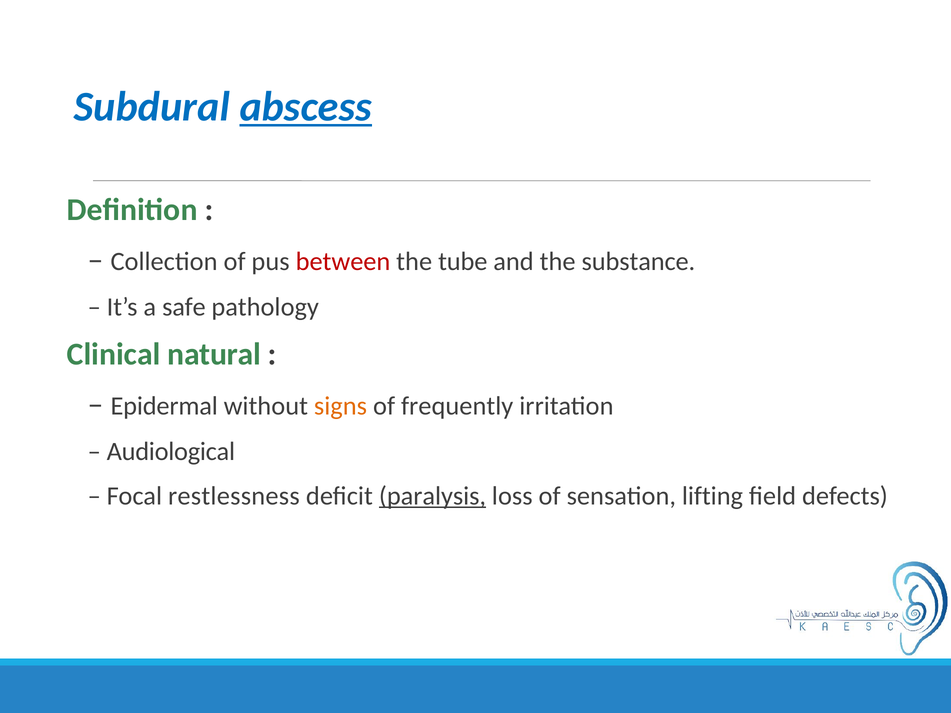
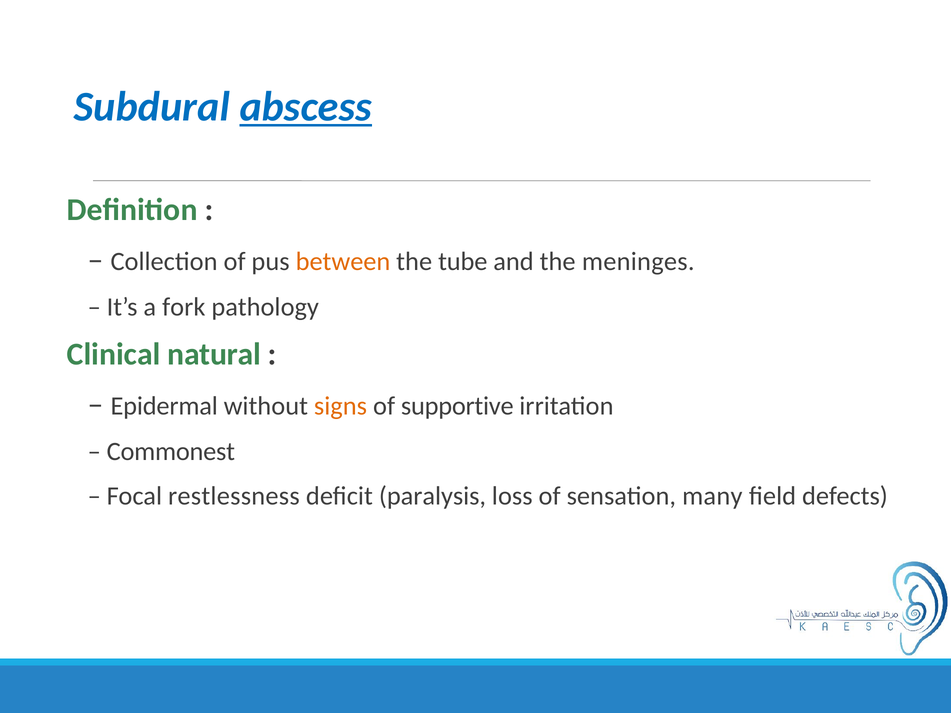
between colour: red -> orange (343, 262)
substance: substance -> meninges (638, 262)
safe: safe -> fork (184, 307)
frequently: frequently -> supportive (457, 406)
Audiological: Audiological -> Commonest (171, 452)
paralysis underline: present -> none (432, 496)
lifting: lifting -> many (712, 496)
